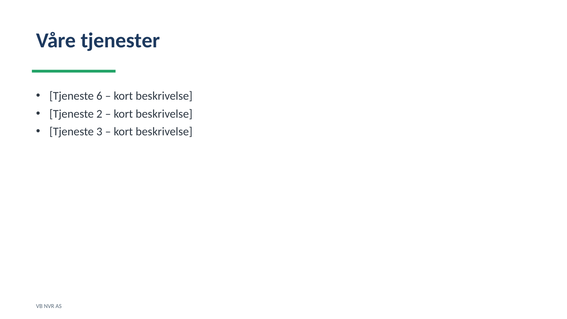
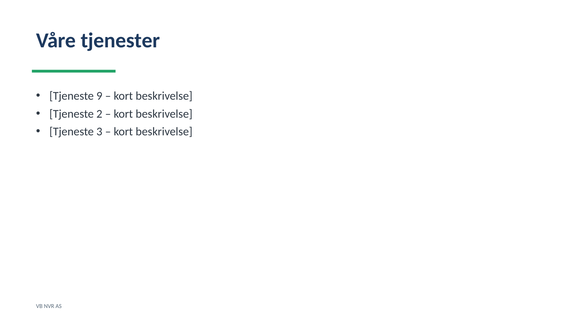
6: 6 -> 9 (99, 96)
